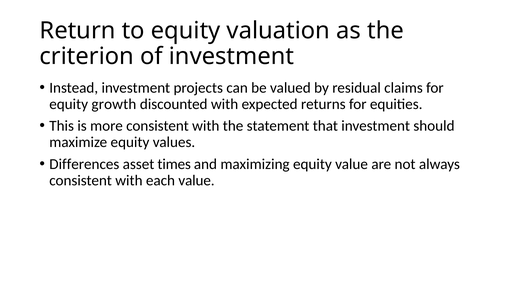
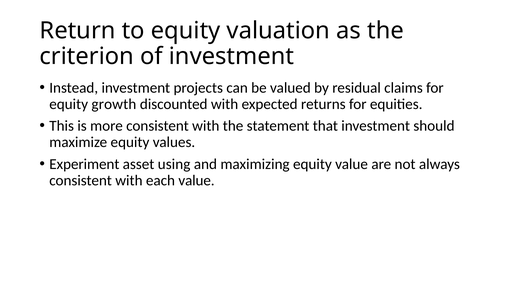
Differences: Differences -> Experiment (84, 164)
times: times -> using (174, 164)
